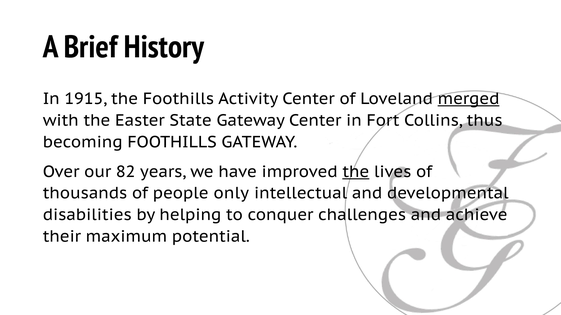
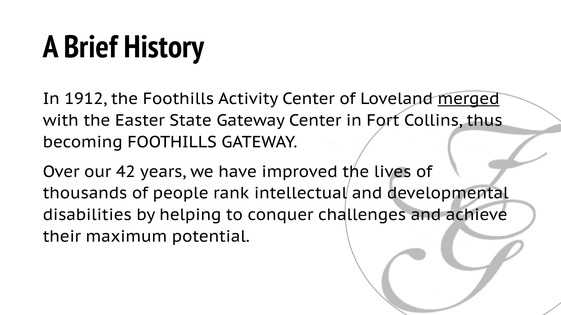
1915: 1915 -> 1912 (86, 99)
82: 82 -> 42 (126, 172)
the underline: present -> none (356, 172)
only: only -> rank (231, 194)
